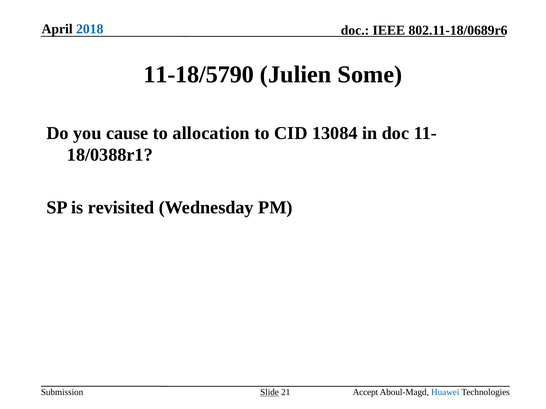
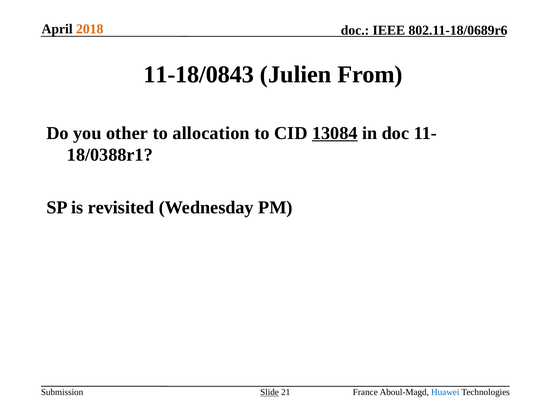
2018 colour: blue -> orange (90, 29)
11-18/5790: 11-18/5790 -> 11-18/0843 (199, 74)
Some: Some -> From (370, 74)
cause: cause -> other (127, 133)
13084 underline: none -> present (335, 133)
Accept: Accept -> France (365, 393)
